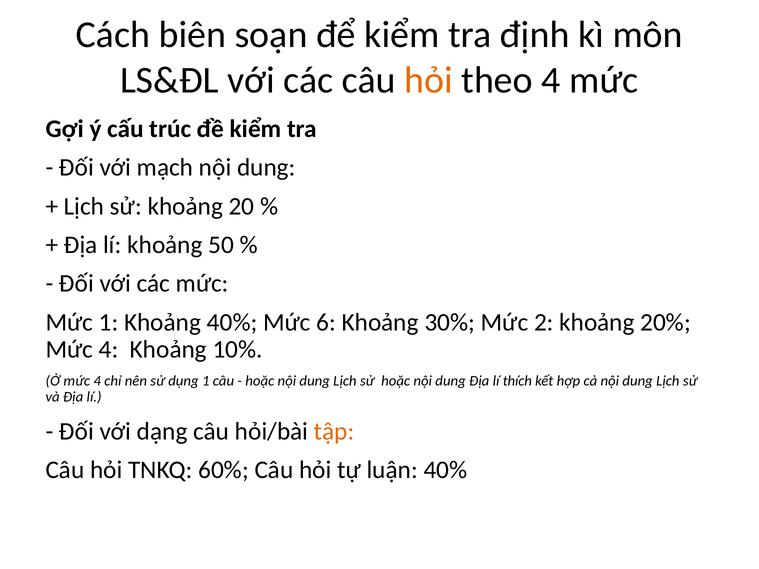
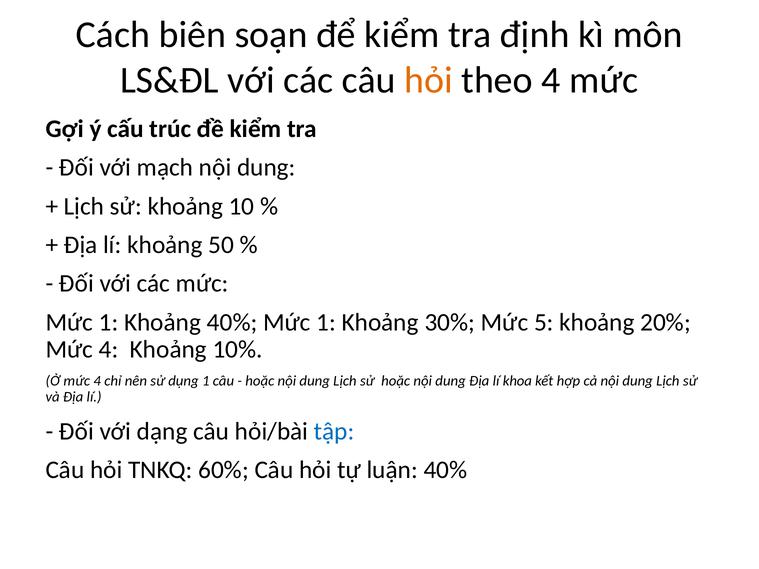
20: 20 -> 10 (241, 206)
40% Mức 6: 6 -> 1 (326, 322)
2: 2 -> 5 (544, 322)
thích: thích -> khoa (517, 381)
tập colour: orange -> blue (334, 432)
